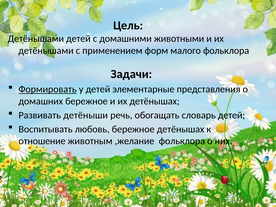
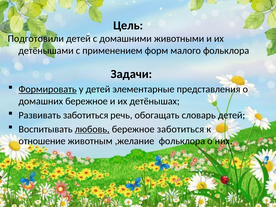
Детёнышами: Детёнышами -> Подготовили (36, 39)
Развивать детёныши: детёныши -> заботиться (86, 115)
любовь underline: none -> present (92, 129)
бережное детёнышах: детёнышах -> заботиться (180, 129)
